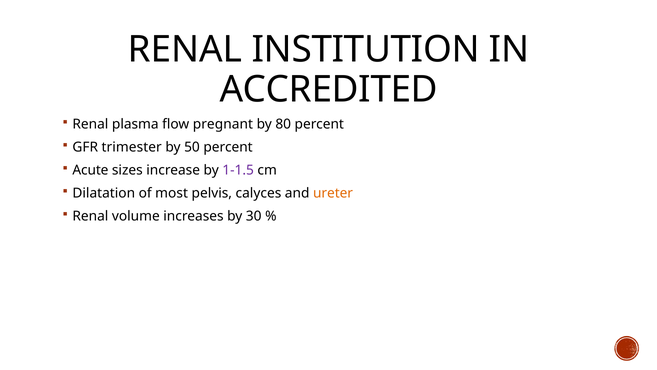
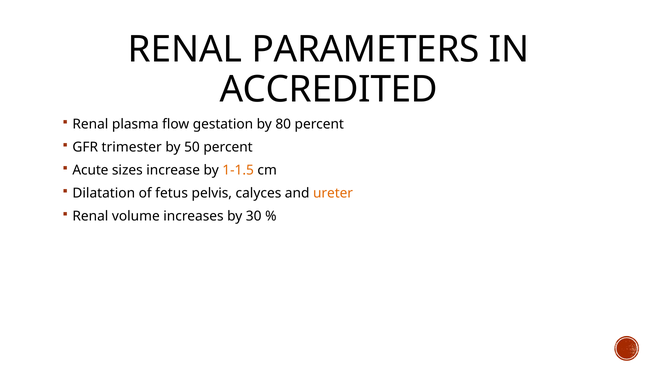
INSTITUTION: INSTITUTION -> PARAMETERS (366, 49)
pregnant: pregnant -> gestation (223, 124)
1-1.5 colour: purple -> orange (238, 170)
most: most -> fetus (172, 193)
